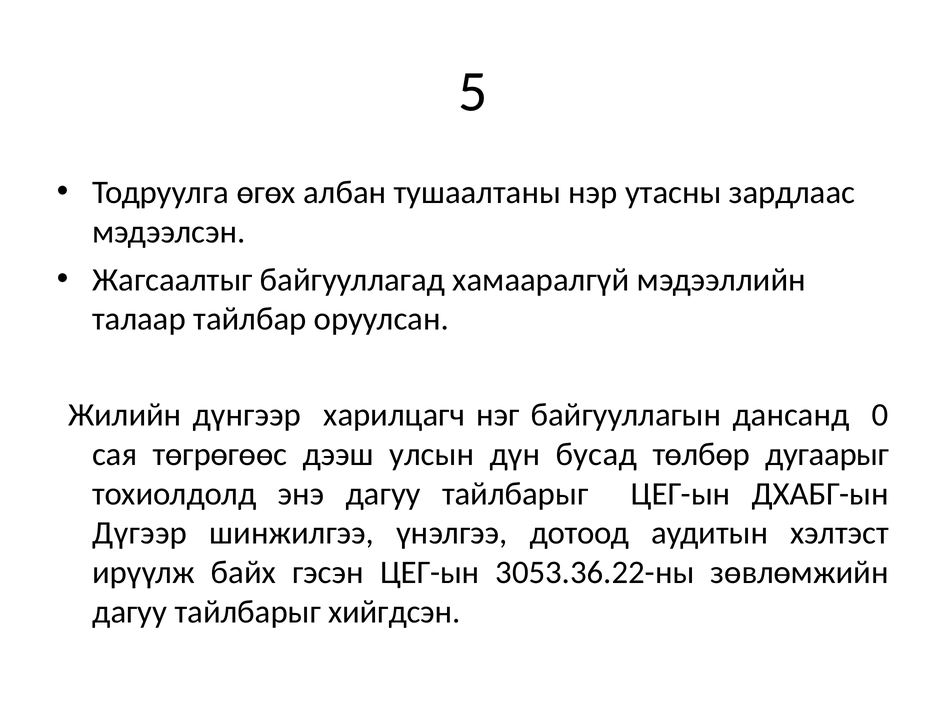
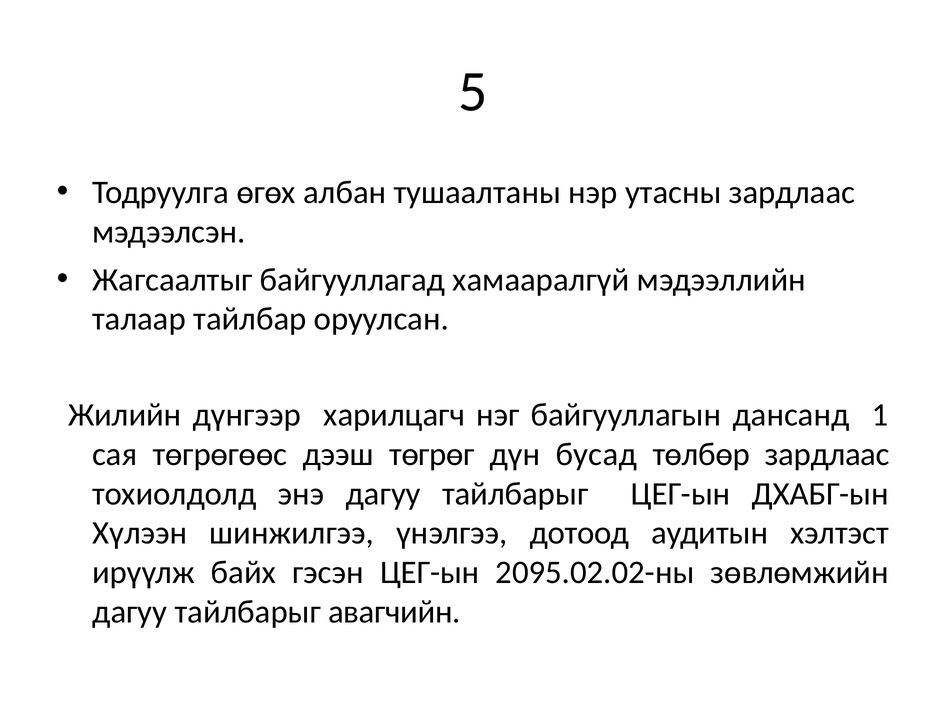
0: 0 -> 1 (880, 415)
улсын: улсын -> төгрөг (432, 454)
төлбөр дугаарыг: дугаарыг -> зардлаас (827, 454)
Дүгээр: Дүгээр -> Хүлээн (140, 533)
3053.36.22-ны: 3053.36.22-ны -> 2095.02.02-ны (595, 572)
хийгдсэн: хийгдсэн -> авагчийн (394, 612)
